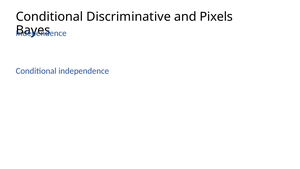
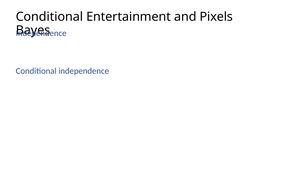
Discriminative: Discriminative -> Entertainment (129, 17)
